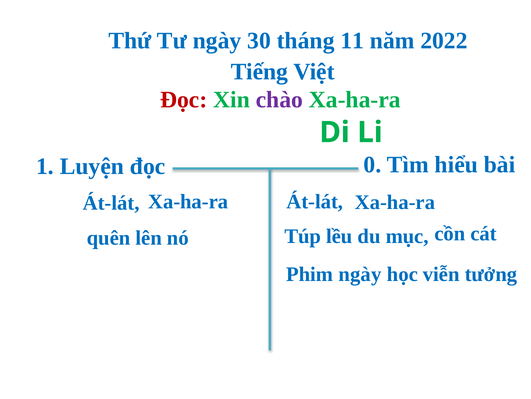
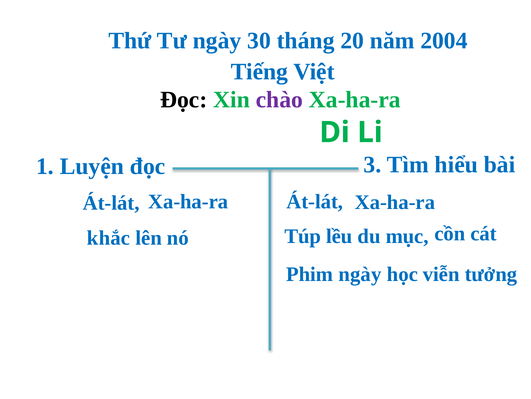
11: 11 -> 20 (352, 41)
2022: 2022 -> 2004 (444, 41)
Đọc colour: red -> black (184, 99)
0: 0 -> 3 (372, 164)
quên: quên -> khắc (109, 238)
